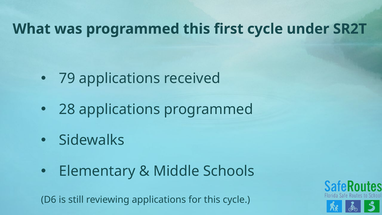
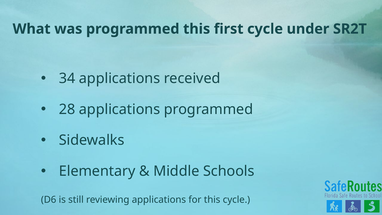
79: 79 -> 34 (67, 78)
